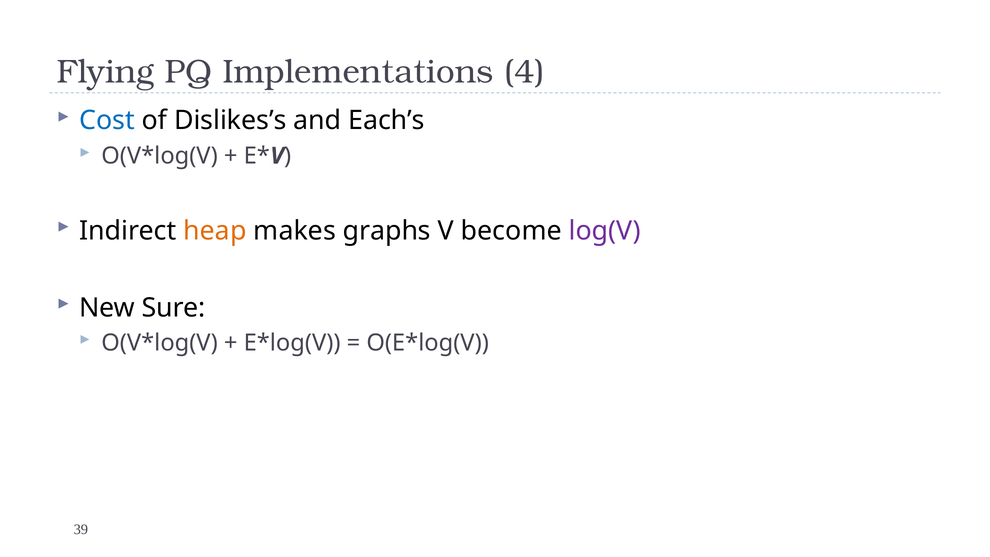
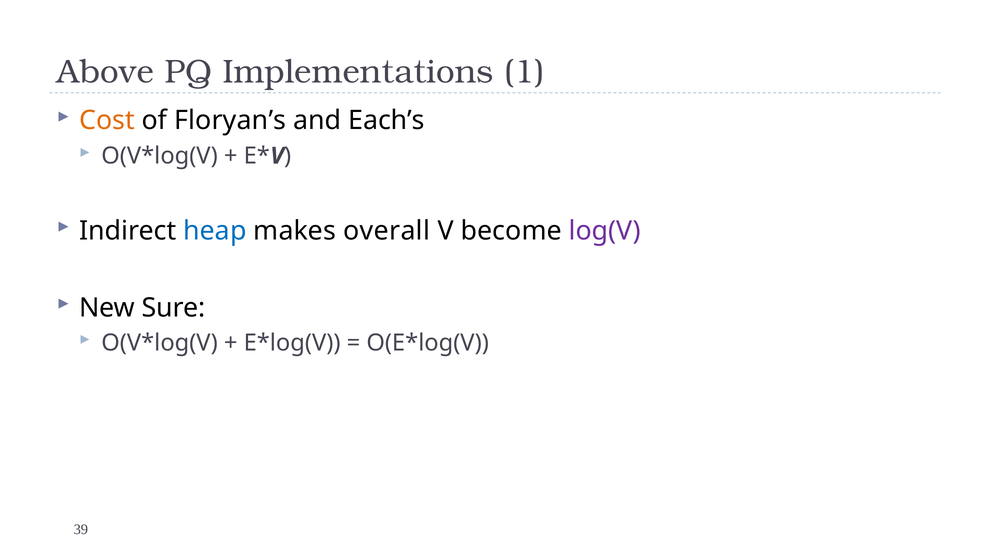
Flying: Flying -> Above (105, 72)
4: 4 -> 1 (524, 72)
Cost colour: blue -> orange (107, 121)
Dislikes’s: Dislikes’s -> Floryan’s (230, 121)
heap colour: orange -> blue (215, 231)
graphs: graphs -> overall (387, 231)
